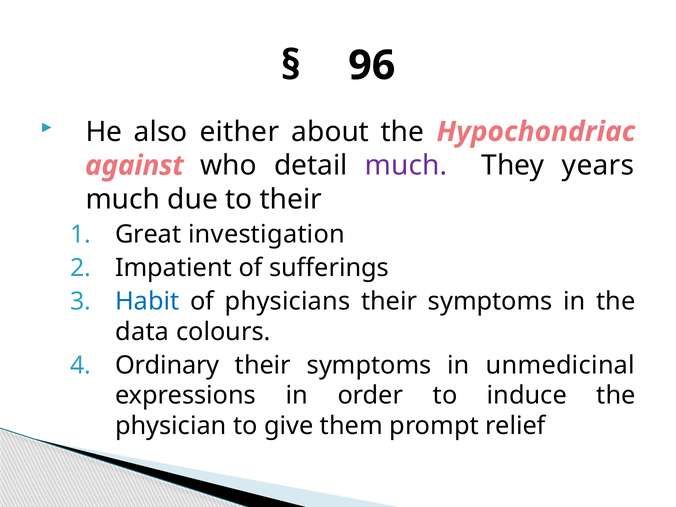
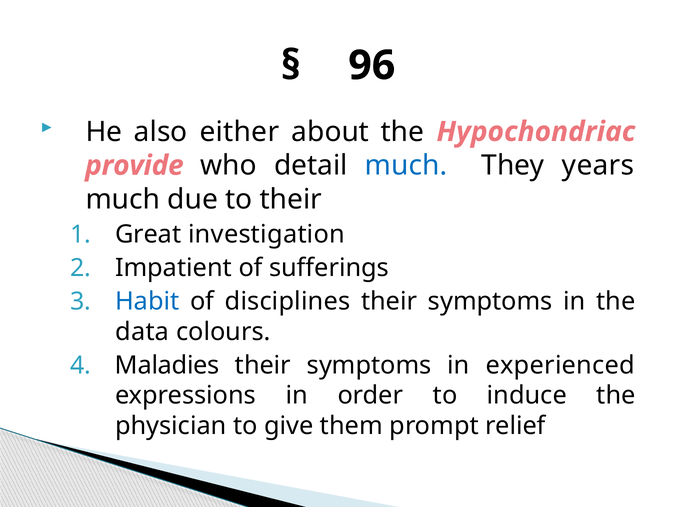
against: against -> provide (134, 166)
much colour: purple -> blue (406, 166)
physicians: physicians -> disciplines (288, 301)
Ordinary: Ordinary -> Maladies (167, 365)
unmedicinal: unmedicinal -> experienced (560, 365)
